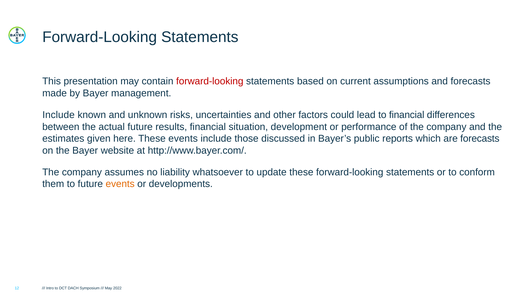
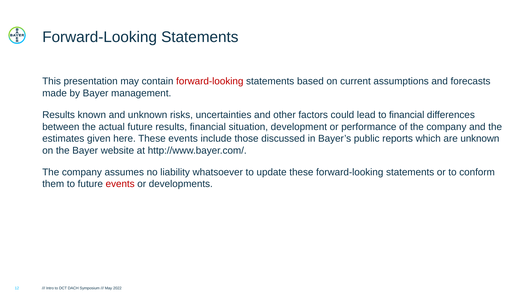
Include: Include -> Results (59, 115)
are forecasts: forecasts -> unknown (480, 138)
events colour: orange -> red (120, 184)
